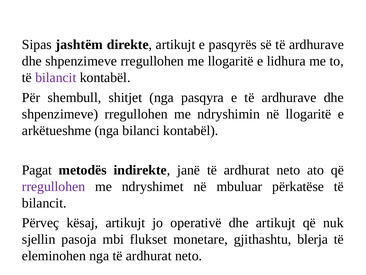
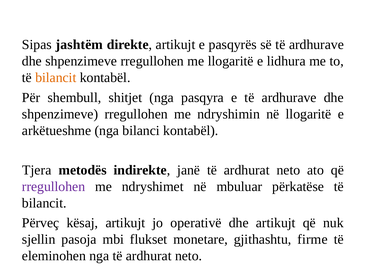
bilancit colour: purple -> orange (56, 78)
Pagat: Pagat -> Tjera (37, 170)
blerja: blerja -> firme (313, 239)
